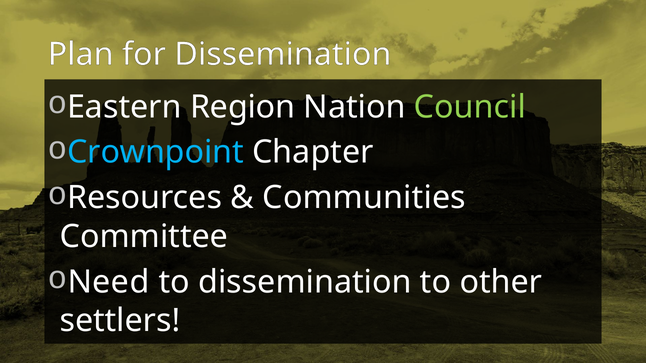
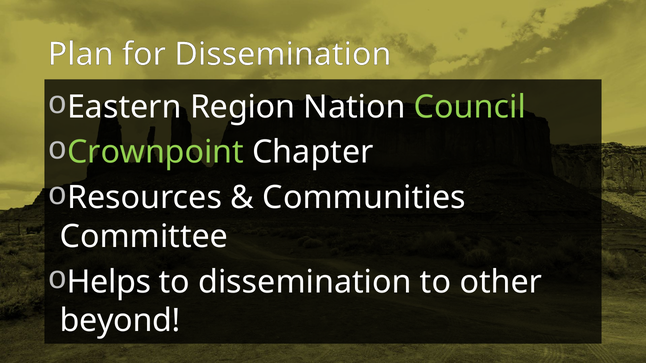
Crownpoint colour: light blue -> light green (155, 152)
Need: Need -> Helps (109, 282)
settlers: settlers -> beyond (120, 321)
